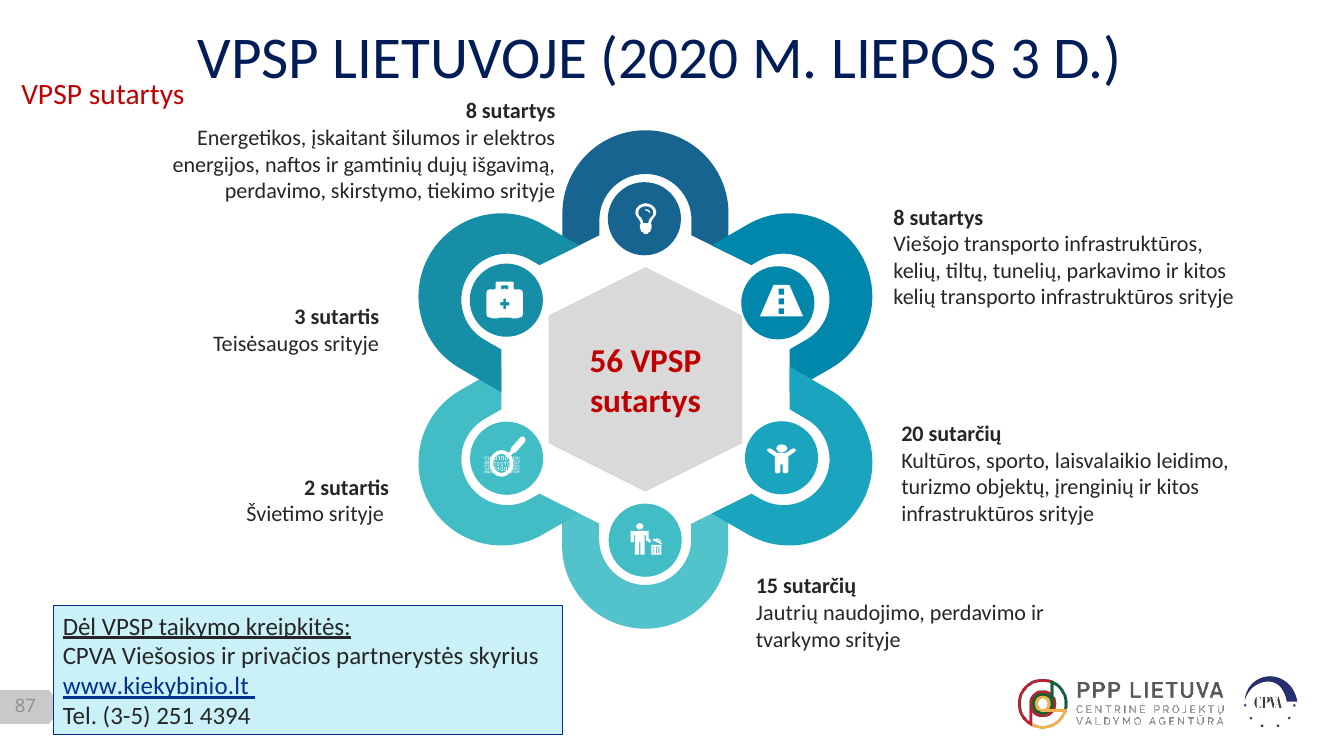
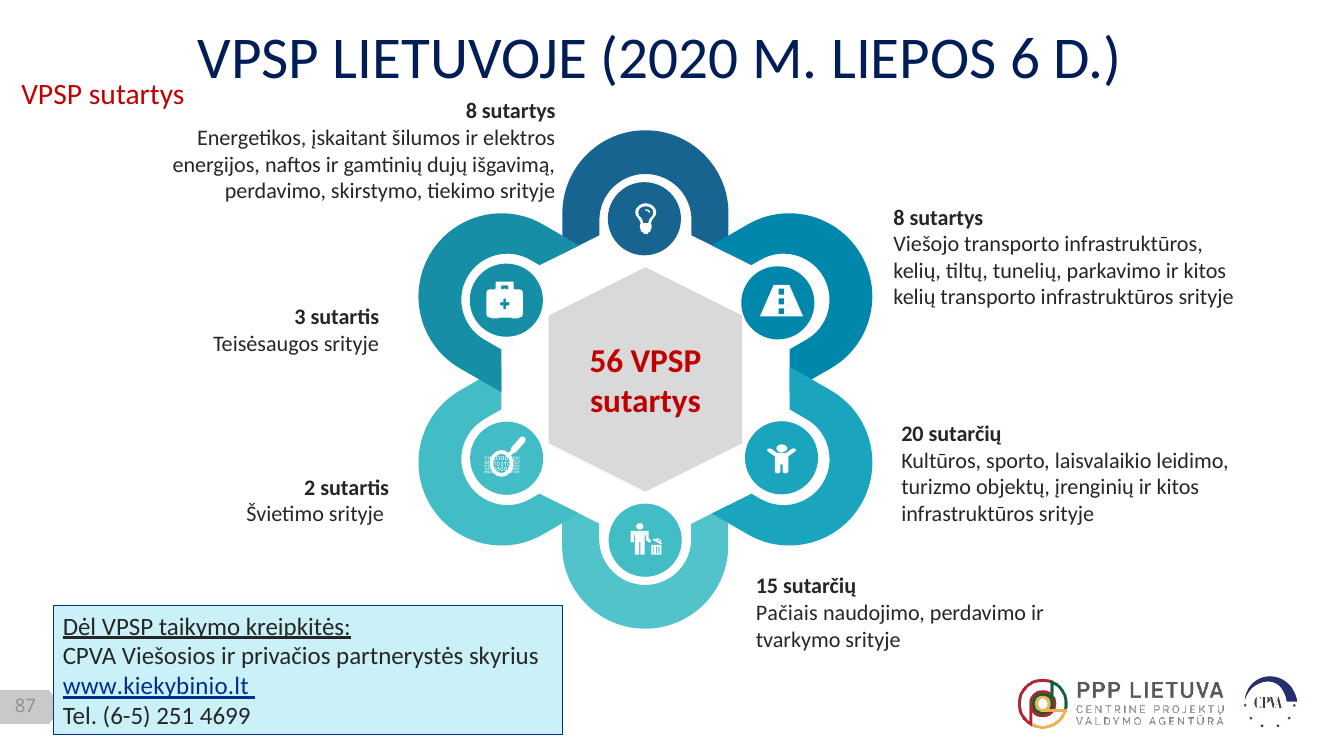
LIEPOS 3: 3 -> 6 (1025, 59)
Jautrių: Jautrių -> Pačiais (787, 613)
3-5: 3-5 -> 6-5 (127, 716)
4394: 4394 -> 4699 (225, 716)
